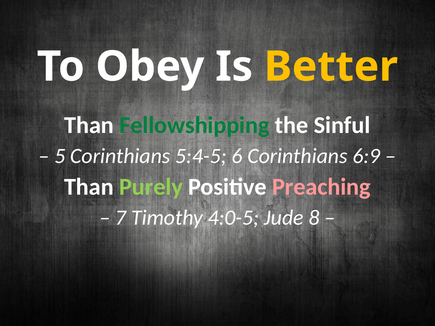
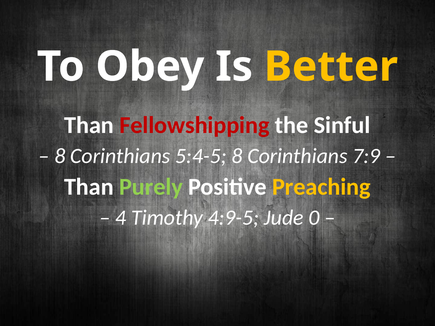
Fellowshipping colour: green -> red (194, 125)
5: 5 -> 8 (60, 156)
5:4-5 6: 6 -> 8 (237, 156)
6:9: 6:9 -> 7:9 (366, 156)
Preaching colour: pink -> yellow (321, 187)
7: 7 -> 4 (121, 218)
4:0-5: 4:0-5 -> 4:9-5 (233, 218)
8: 8 -> 0 (314, 218)
